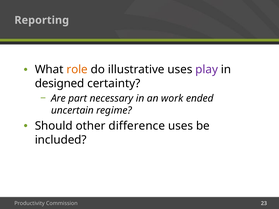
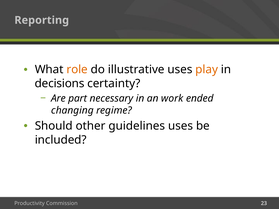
play colour: purple -> orange (207, 70)
designed: designed -> decisions (60, 84)
uncertain: uncertain -> changing (72, 111)
difference: difference -> guidelines (137, 126)
